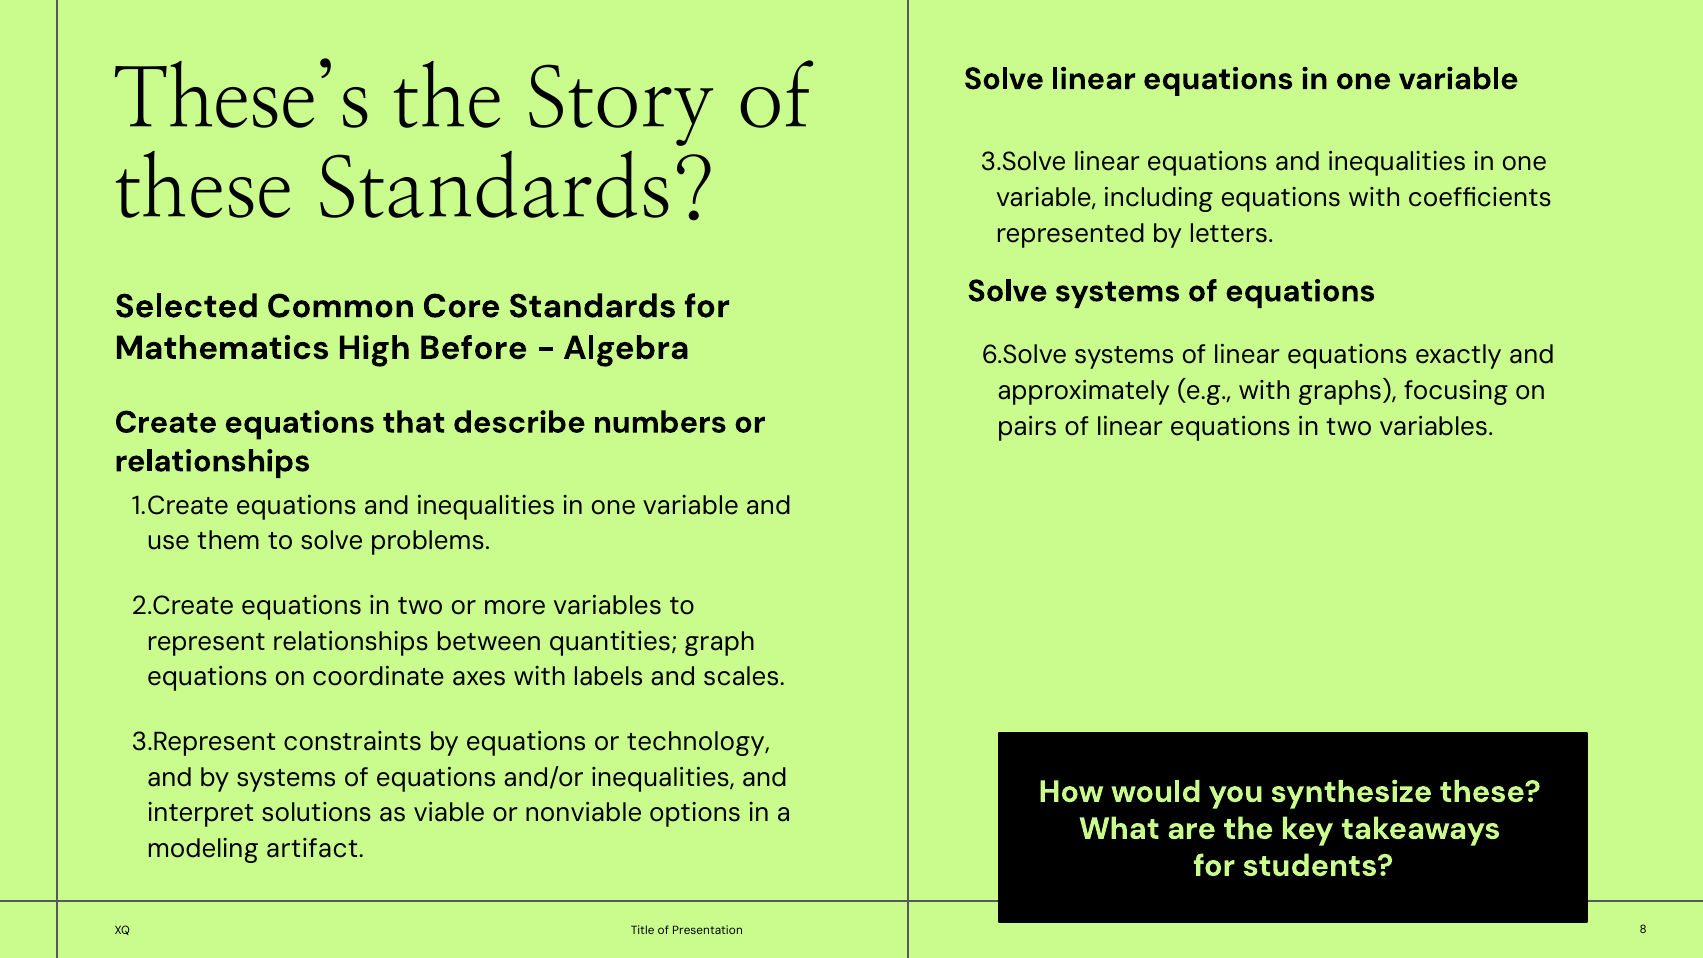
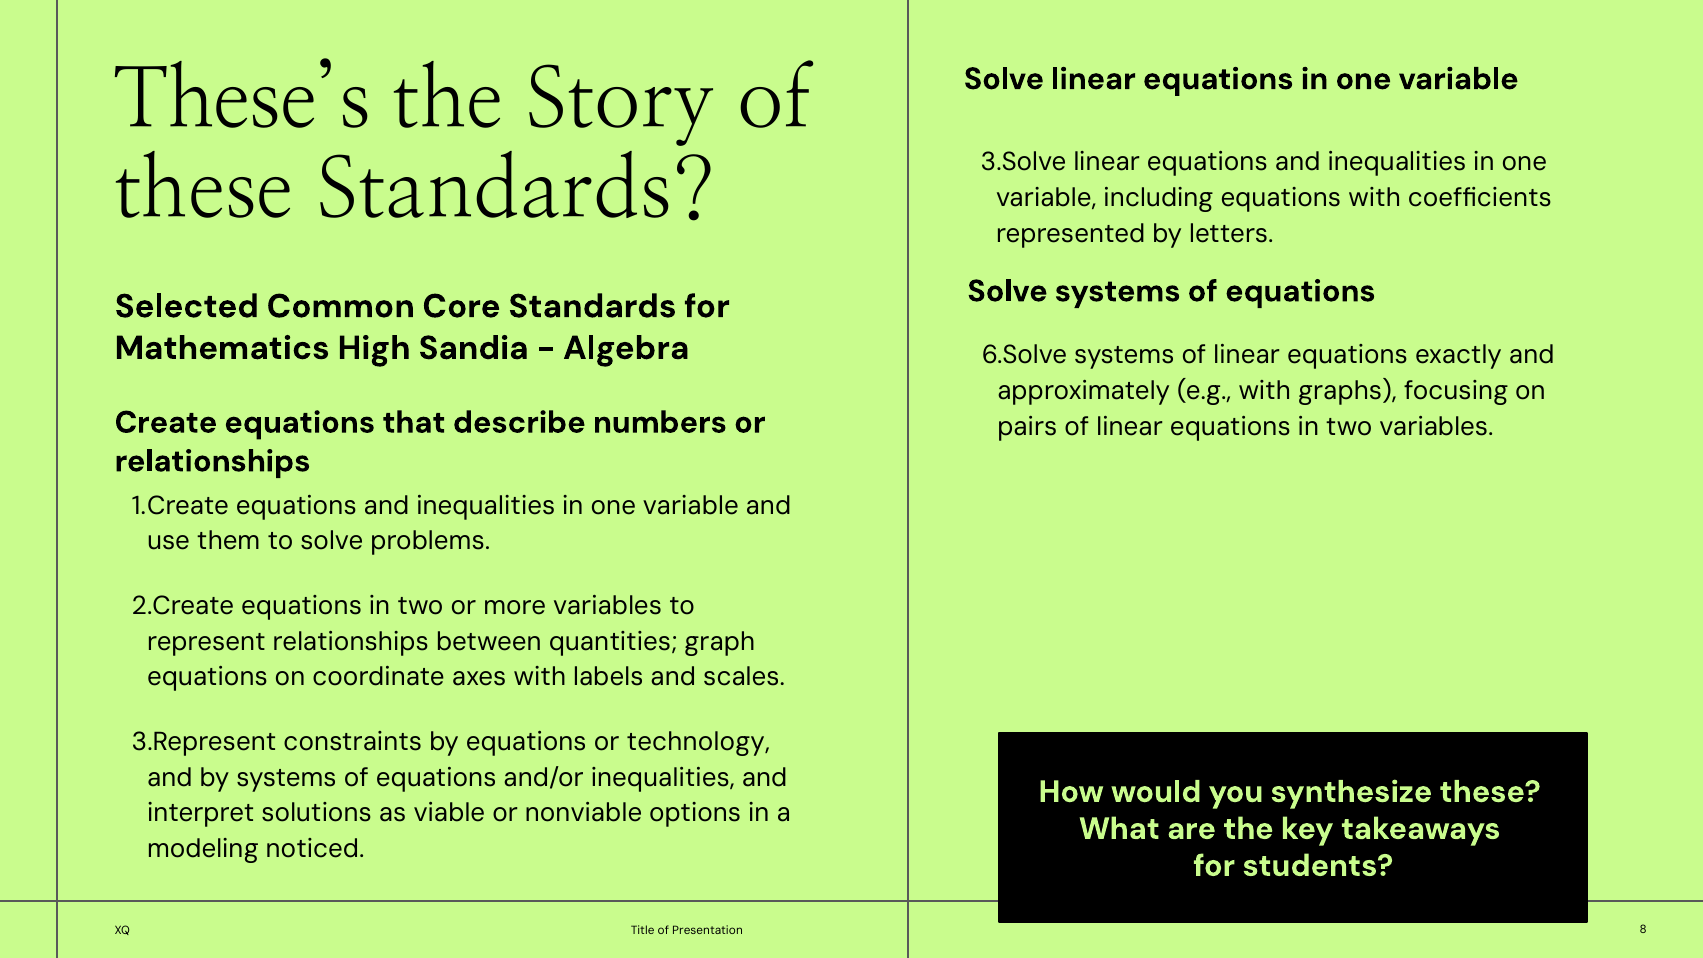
Before: Before -> Sandia (474, 348)
artifact: artifact -> noticed (315, 849)
